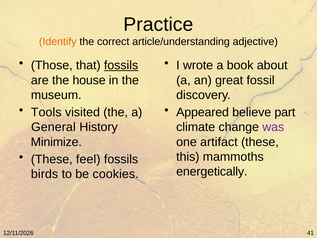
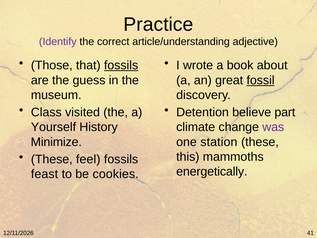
Identify colour: orange -> purple (58, 42)
house: house -> guess (89, 80)
fossil underline: none -> present (261, 80)
Tools: Tools -> Class (46, 112)
Appeared: Appeared -> Detention (203, 112)
General: General -> Yourself (53, 127)
artifact: artifact -> station (219, 142)
birds: birds -> feast (45, 174)
